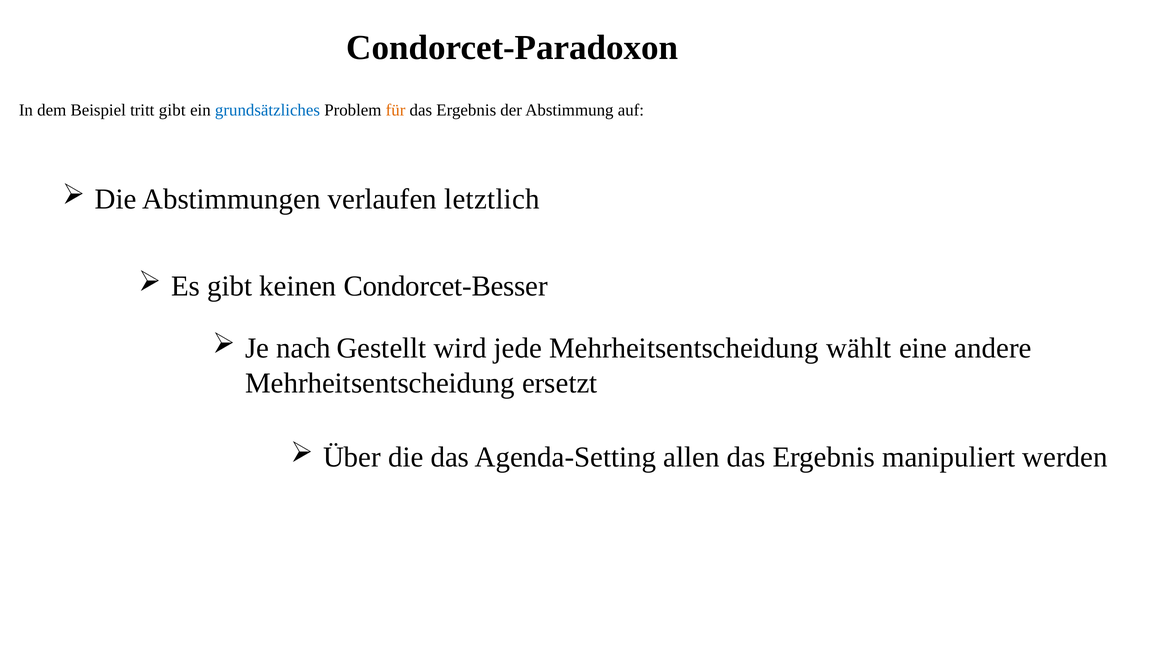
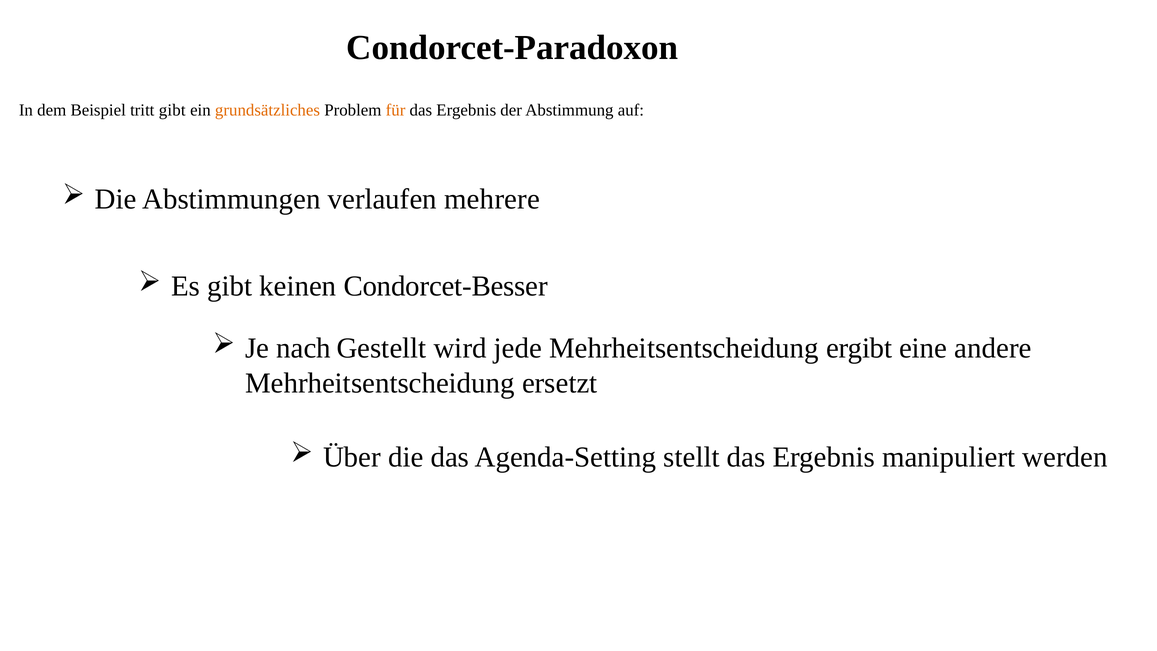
grundsätzliches colour: blue -> orange (267, 110)
letztlich: letztlich -> mehrere (492, 199)
wählt: wählt -> ergibt (859, 348)
allen: allen -> stellt (691, 457)
